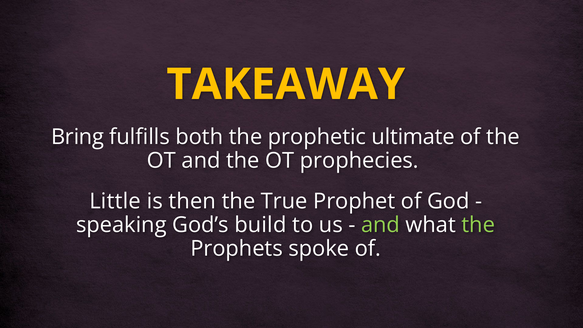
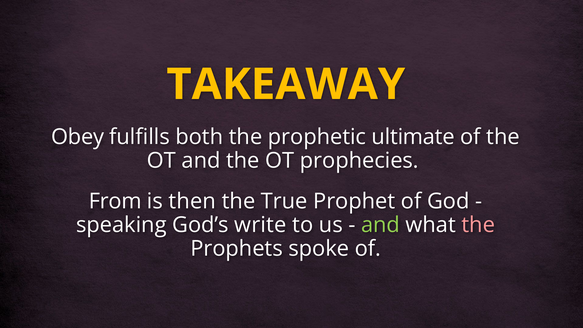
Bring: Bring -> Obey (78, 137)
Little: Little -> From (115, 201)
build: build -> write (260, 225)
the colour: light green -> pink (478, 225)
